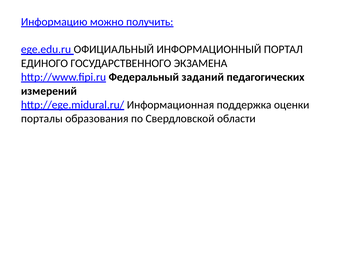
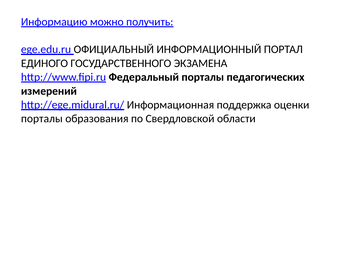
Федеральный заданий: заданий -> порталы (203, 77)
